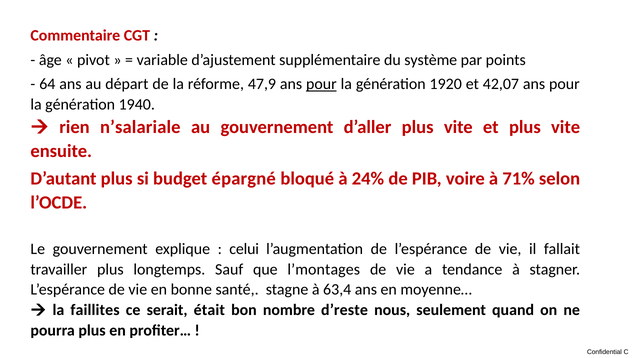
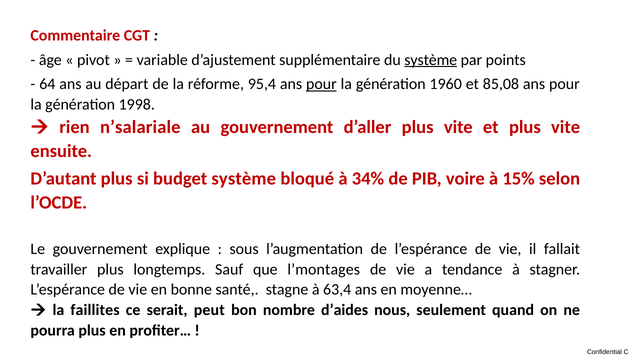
système underline: none -> present (431, 60)
47,9: 47,9 -> 95,4 (262, 84)
1920: 1920 -> 1960 (446, 84)
42,07: 42,07 -> 85,08 (501, 84)
1940: 1940 -> 1998 (137, 105)
budget épargné: épargné -> système (244, 179)
24%: 24% -> 34% (368, 179)
71%: 71% -> 15% (519, 179)
celui: celui -> sous (244, 249)
était: était -> peut (209, 310)
d’reste: d’reste -> d’aides (345, 310)
